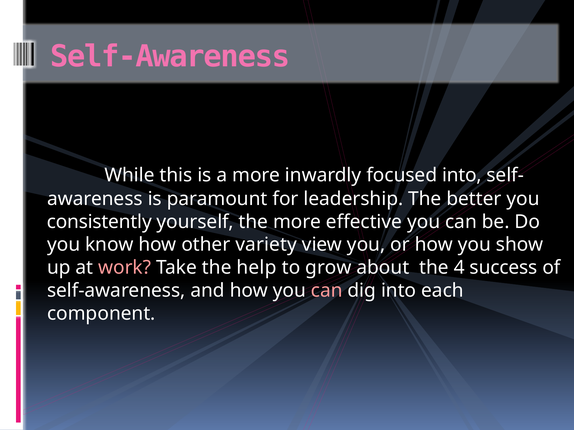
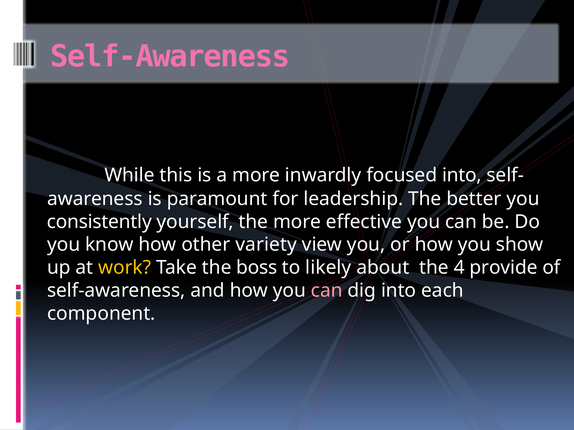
work colour: pink -> yellow (125, 268)
help: help -> boss (257, 268)
grow: grow -> likely (328, 268)
success: success -> provide (504, 268)
